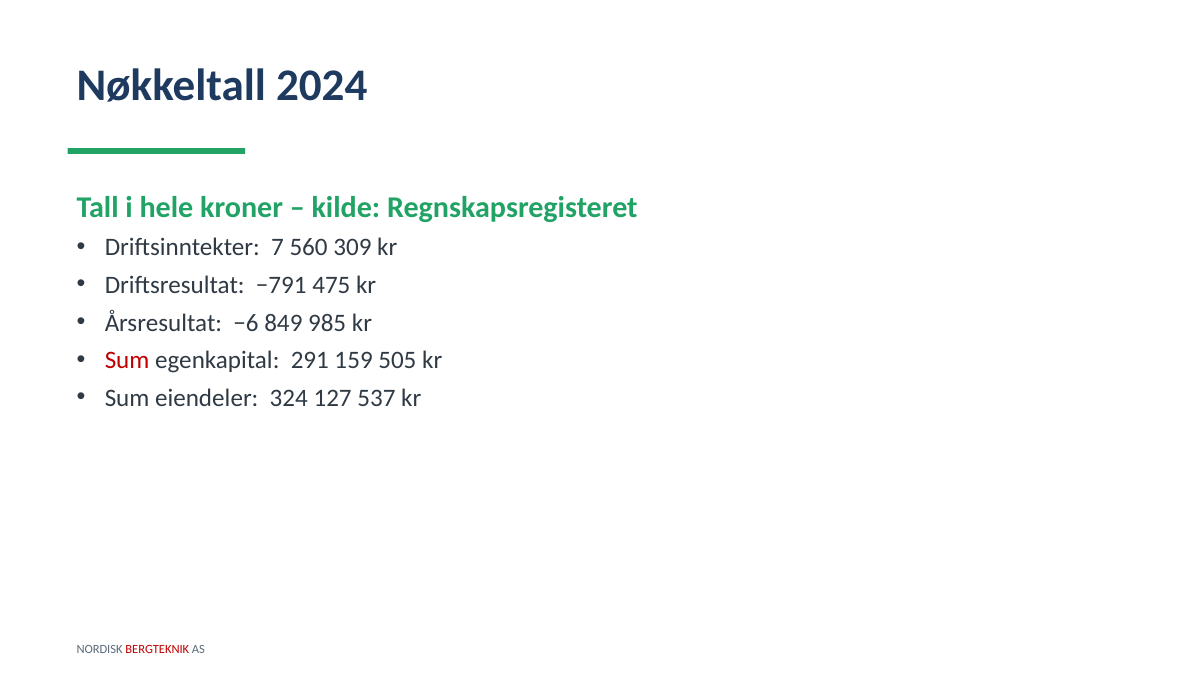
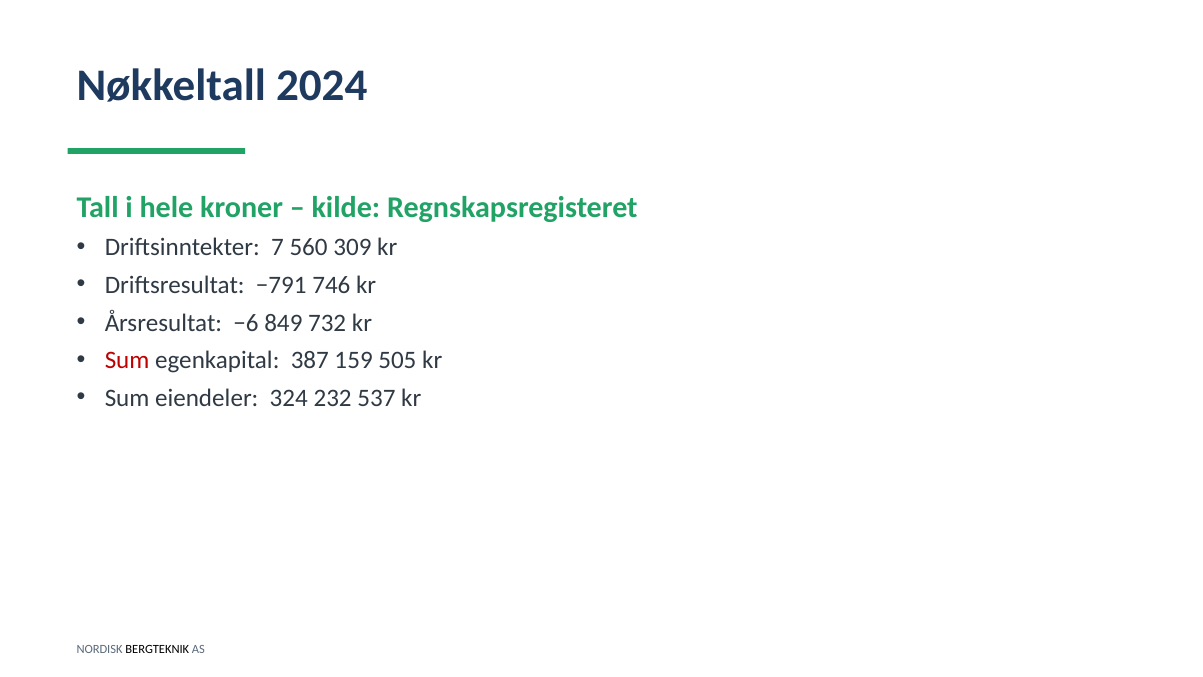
475: 475 -> 746 (331, 285)
985: 985 -> 732 (327, 323)
291: 291 -> 387 (310, 360)
127: 127 -> 232 (333, 398)
BERGTEKNIK colour: red -> black (157, 649)
